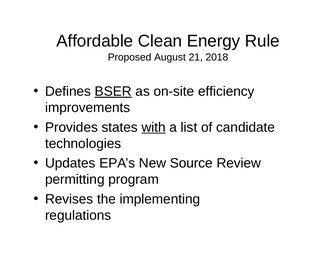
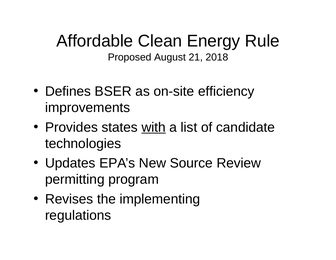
BSER underline: present -> none (113, 91)
